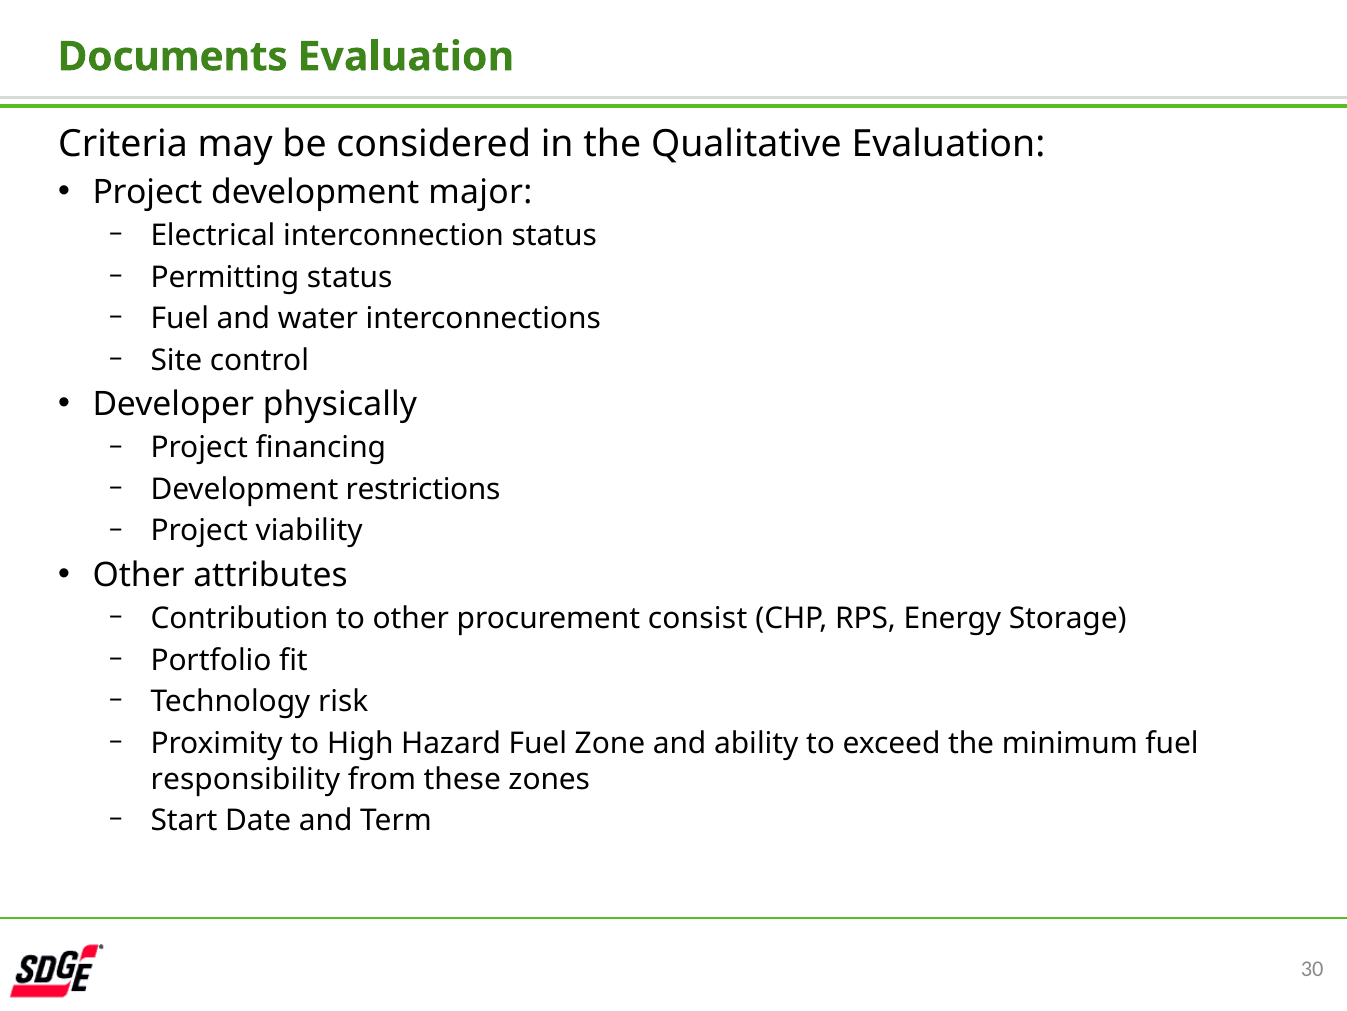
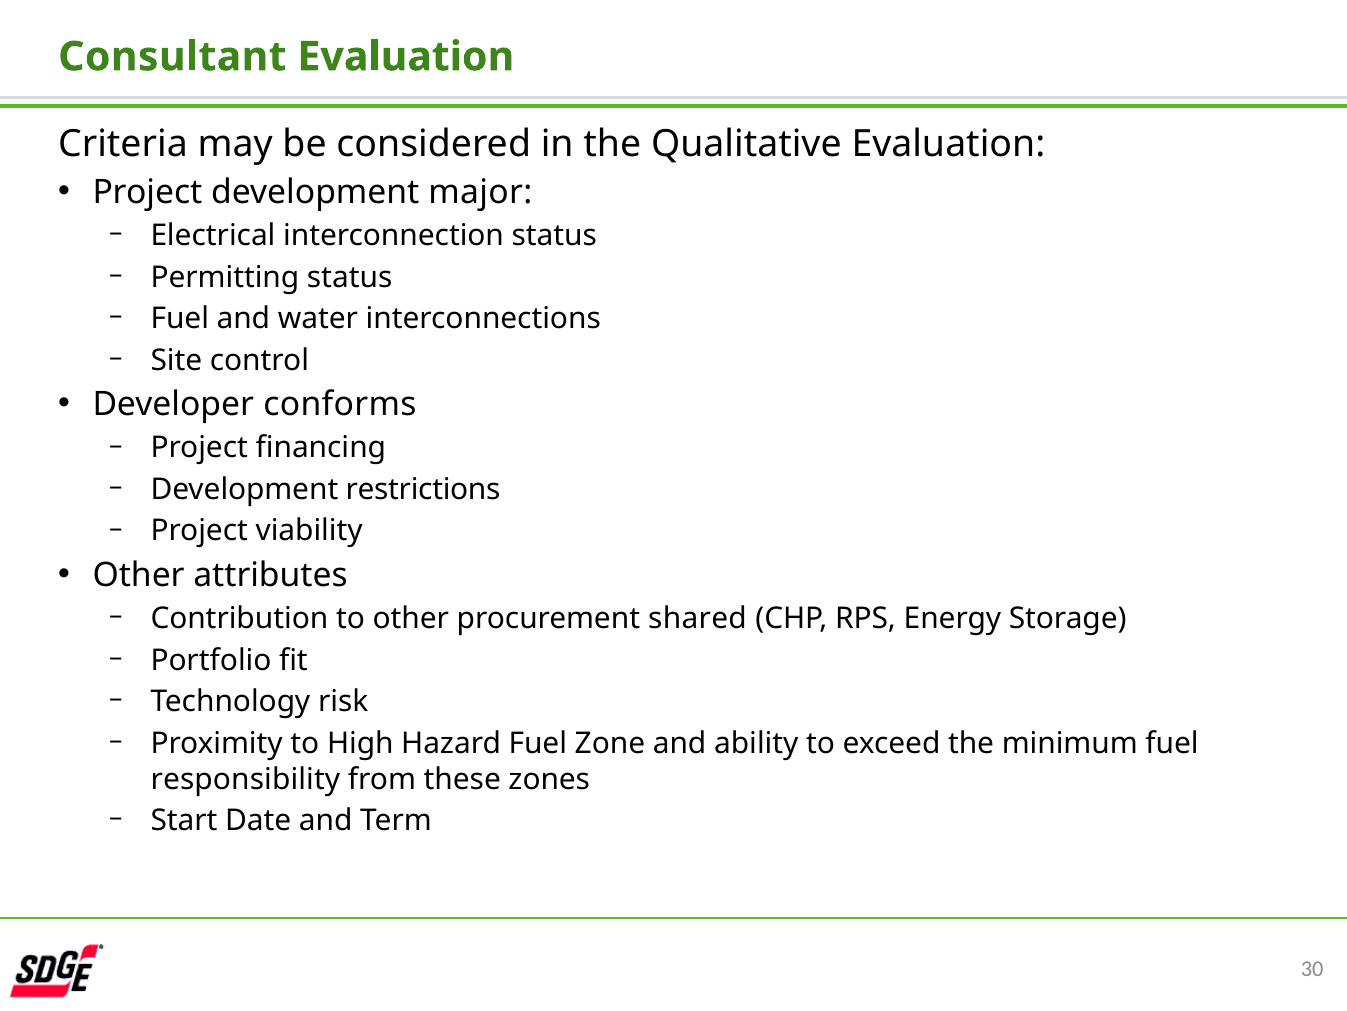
Documents: Documents -> Consultant (172, 57)
physically: physically -> conforms (340, 404)
consist: consist -> shared (698, 618)
